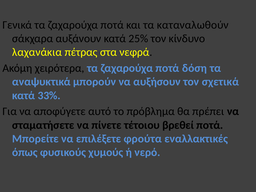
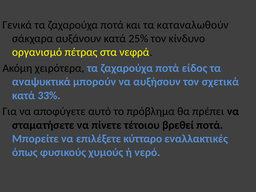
λαχανάκια: λαχανάκια -> οργανισμό (37, 52)
δόση: δόση -> είδος (195, 68)
φρούτα: φρούτα -> κύτταρο (143, 139)
